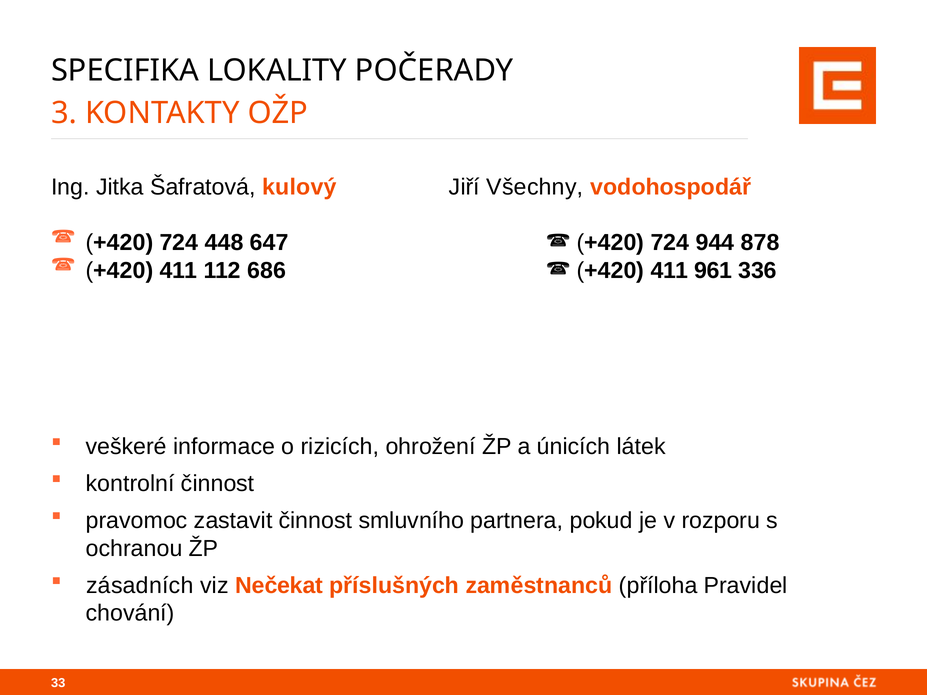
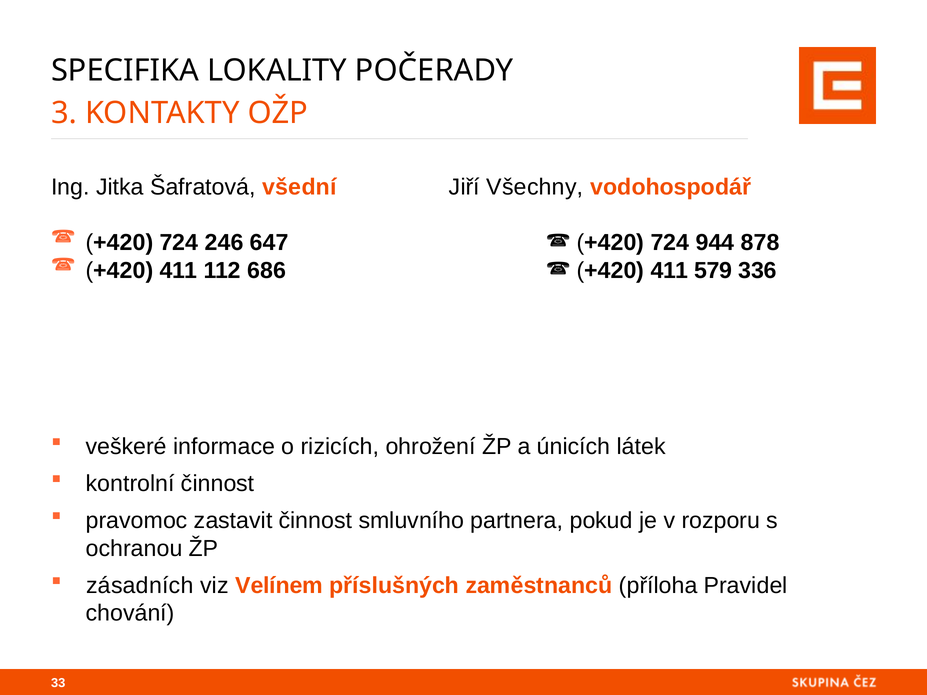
kulový: kulový -> všední (299, 187)
448: 448 -> 246 (224, 243)
961: 961 -> 579 (713, 270)
Nečekat: Nečekat -> Velínem (279, 586)
